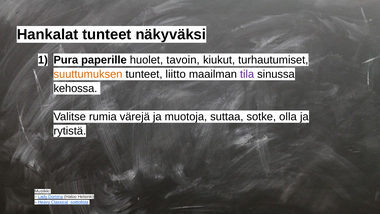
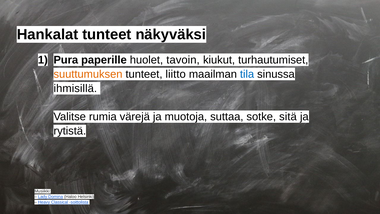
tila colour: purple -> blue (247, 74)
kehossa: kehossa -> ihmisillä (75, 88)
olla: olla -> sitä (288, 117)
